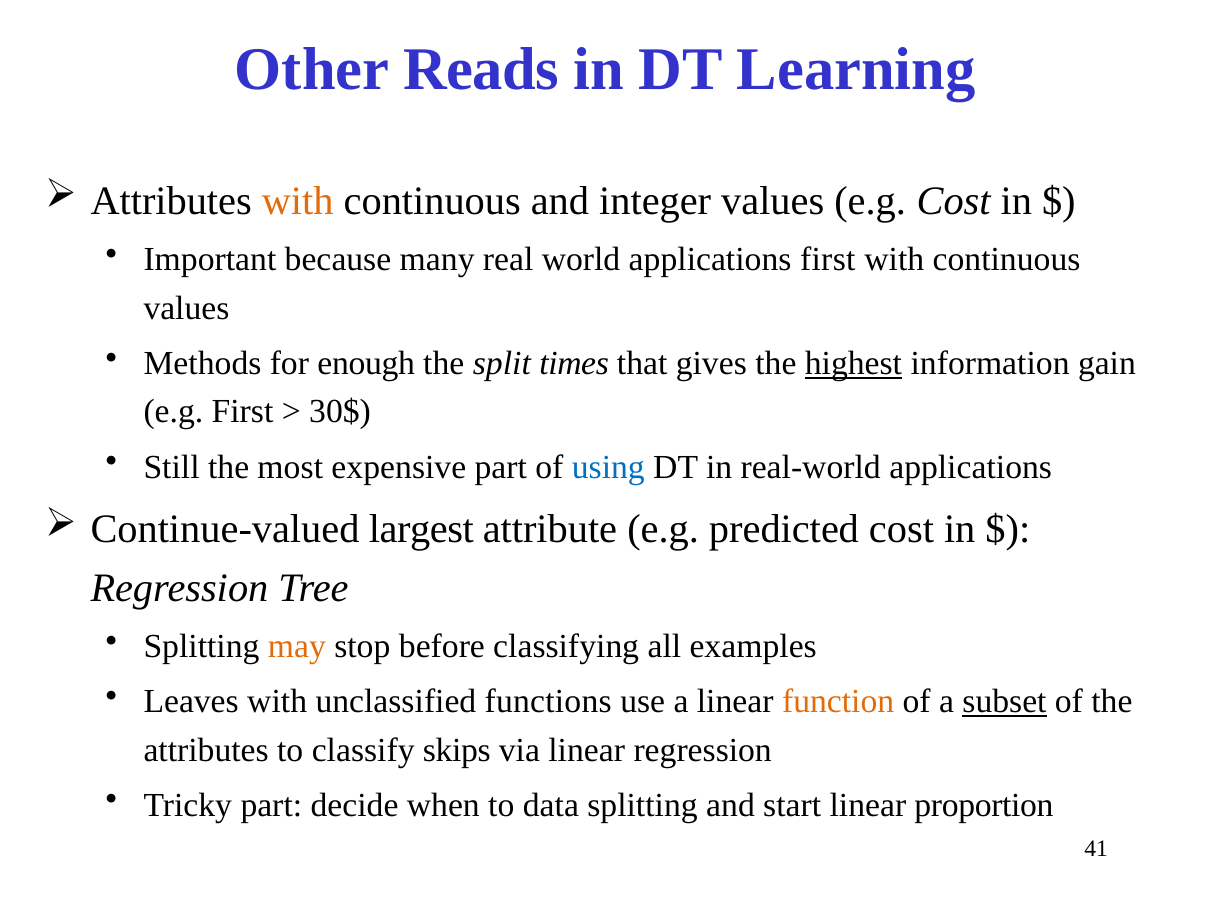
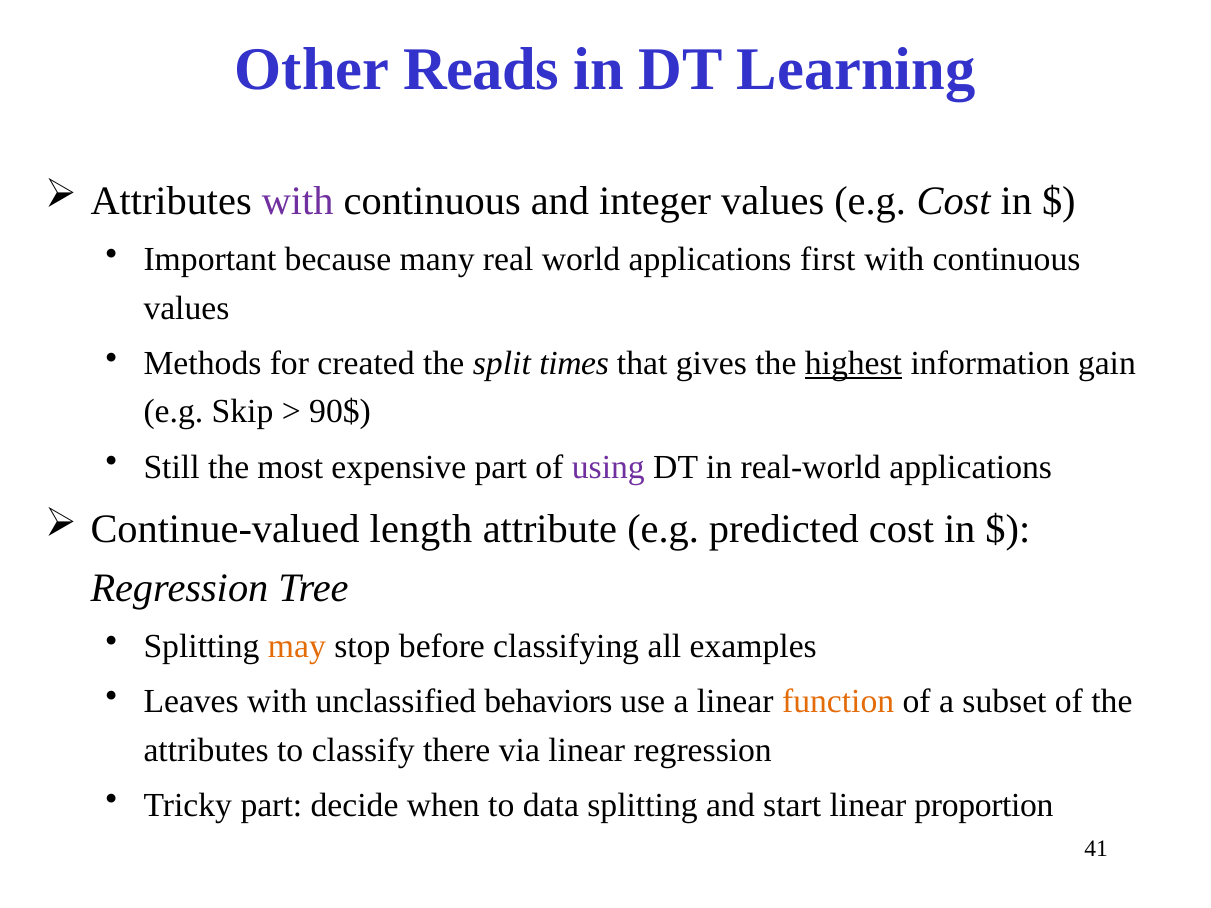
with colour: orange -> purple (298, 201)
enough: enough -> created (366, 364)
e.g First: First -> Skip (243, 412)
30$: 30$ -> 90$ (340, 412)
using colour: blue -> purple (608, 467)
largest: largest -> length (421, 530)
functions: functions -> behaviors (548, 702)
subset underline: present -> none (1005, 702)
skips: skips -> there (457, 750)
